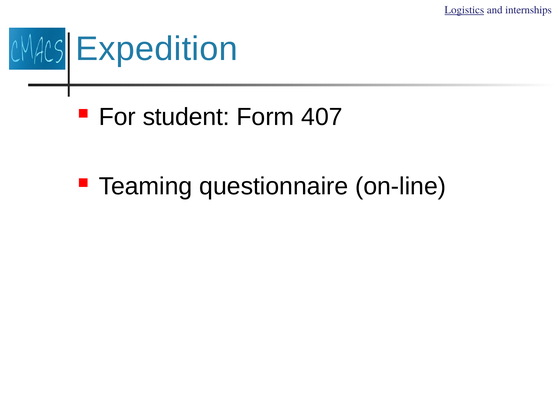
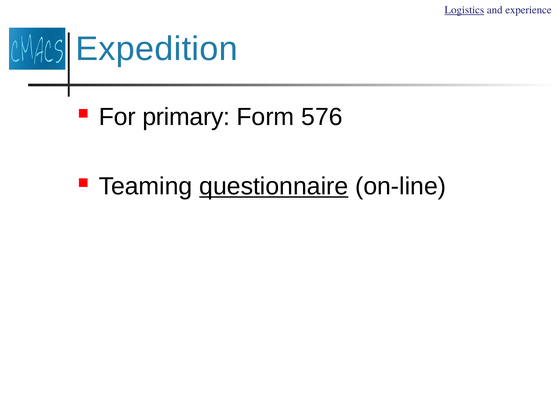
internships: internships -> experience (528, 10)
student: student -> primary (186, 117)
407: 407 -> 576 (322, 117)
questionnaire underline: none -> present (274, 187)
